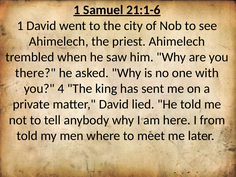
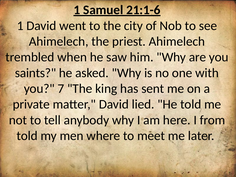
there: there -> saints (36, 73)
4: 4 -> 7 (61, 89)
